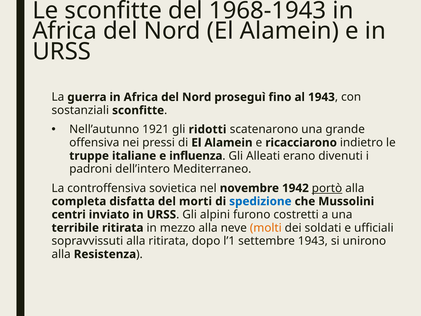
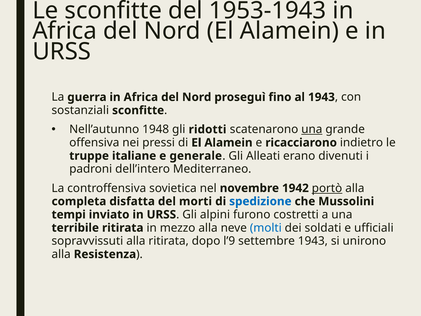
1968-1943: 1968-1943 -> 1953-1943 (268, 11)
1921: 1921 -> 1948 (156, 129)
una underline: none -> present (312, 129)
influenza: influenza -> generale (196, 156)
centri: centri -> tempi (69, 214)
molti colour: orange -> blue (266, 228)
l’1: l’1 -> l’9 (229, 241)
